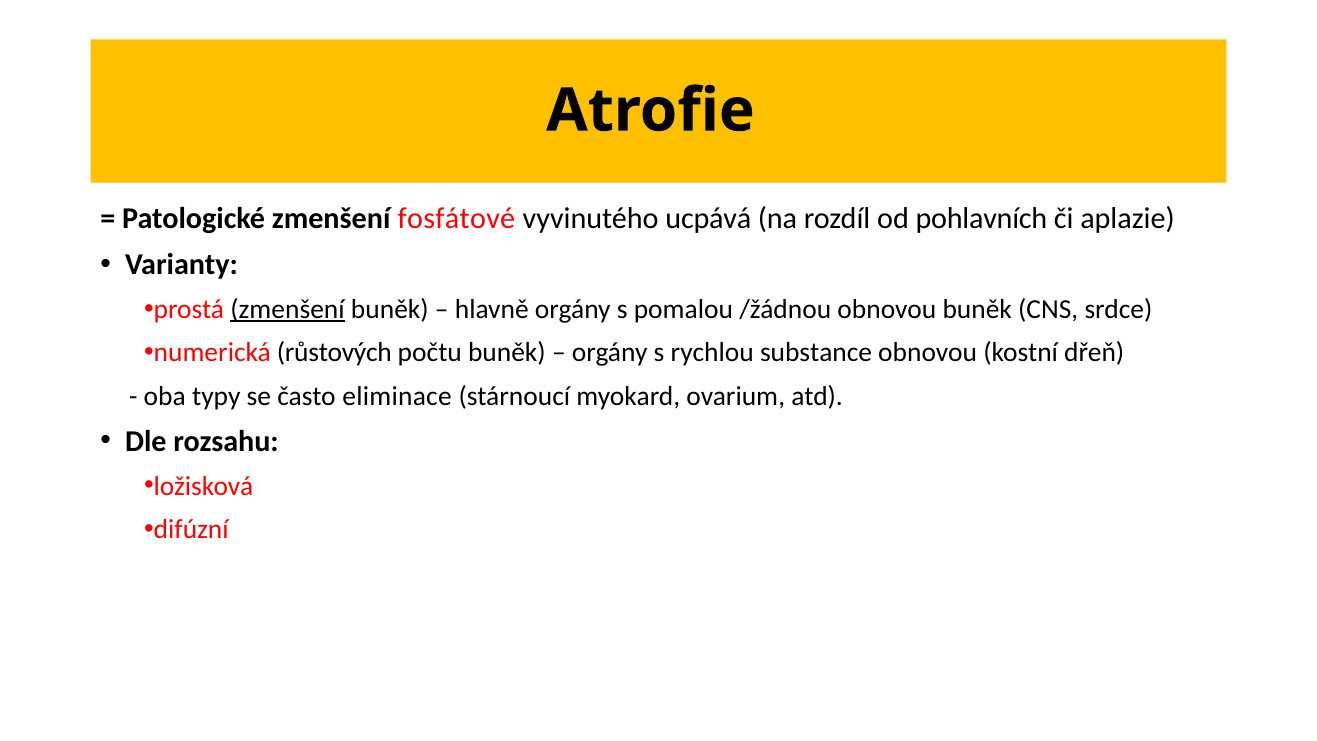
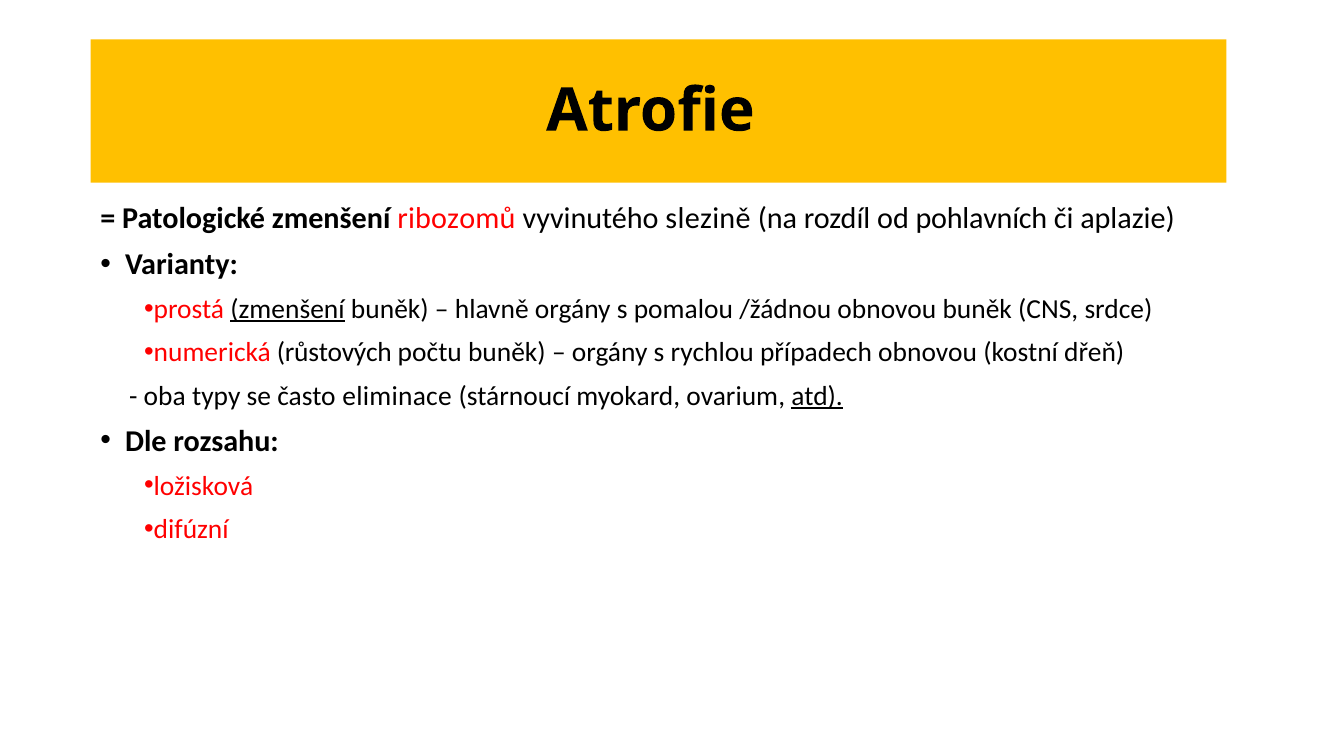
fosfátové: fosfátové -> ribozomů (456, 218)
ucpává: ucpává -> slezině (708, 218)
substance: substance -> případech (816, 353)
atd underline: none -> present (817, 396)
